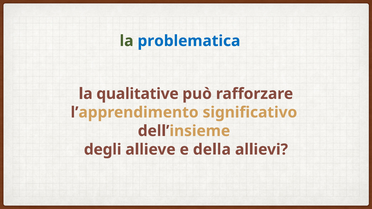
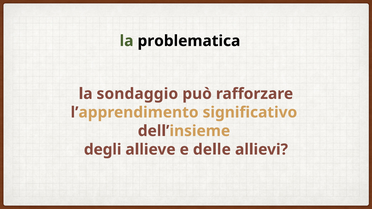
problematica colour: blue -> black (189, 41)
qualitative: qualitative -> sondaggio (137, 94)
della: della -> delle (212, 150)
